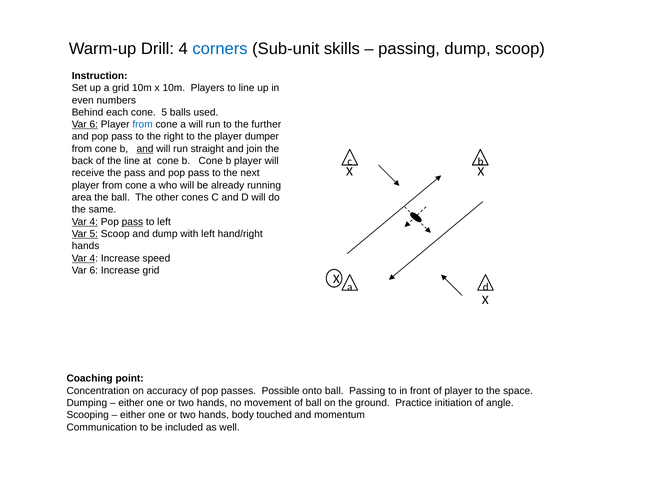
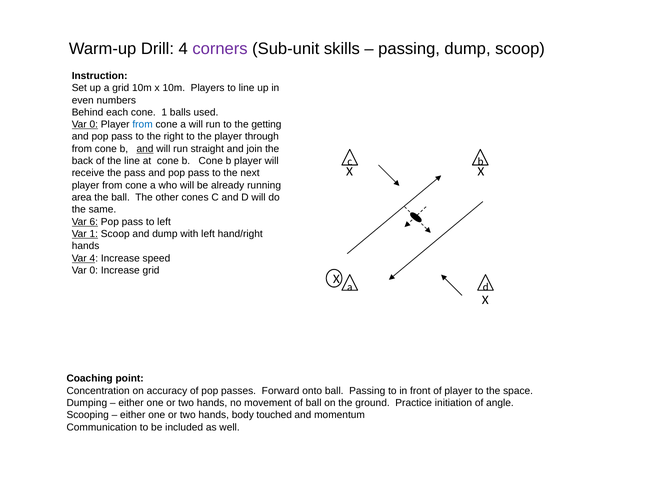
corners colour: blue -> purple (220, 49)
cone 5: 5 -> 1 (164, 112)
6: 6 -> 0 (94, 125)
further: further -> getting (266, 125)
dumper: dumper -> through (262, 137)
4: 4 -> 6 (94, 222)
pass underline: present -> none (132, 222)
Var 5: 5 -> 1 (94, 234)
6: 6 -> 0 (94, 271)
Possible: Possible -> Forward (281, 391)
